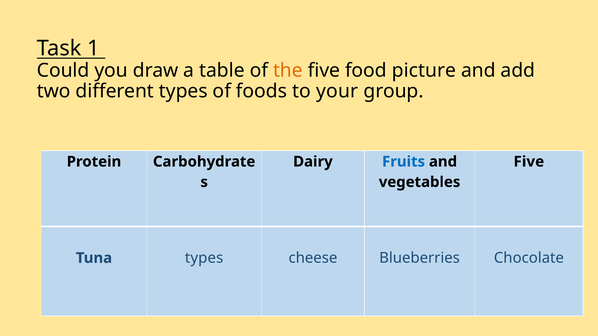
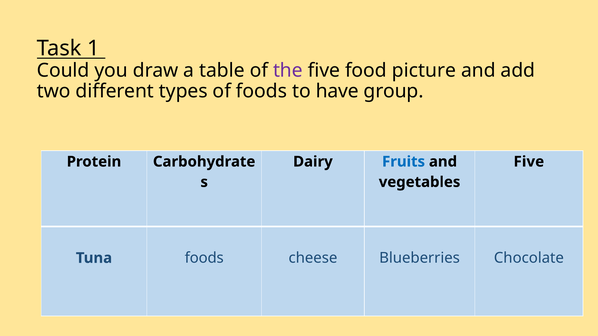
the colour: orange -> purple (288, 71)
your: your -> have (337, 91)
Tuna types: types -> foods (204, 258)
